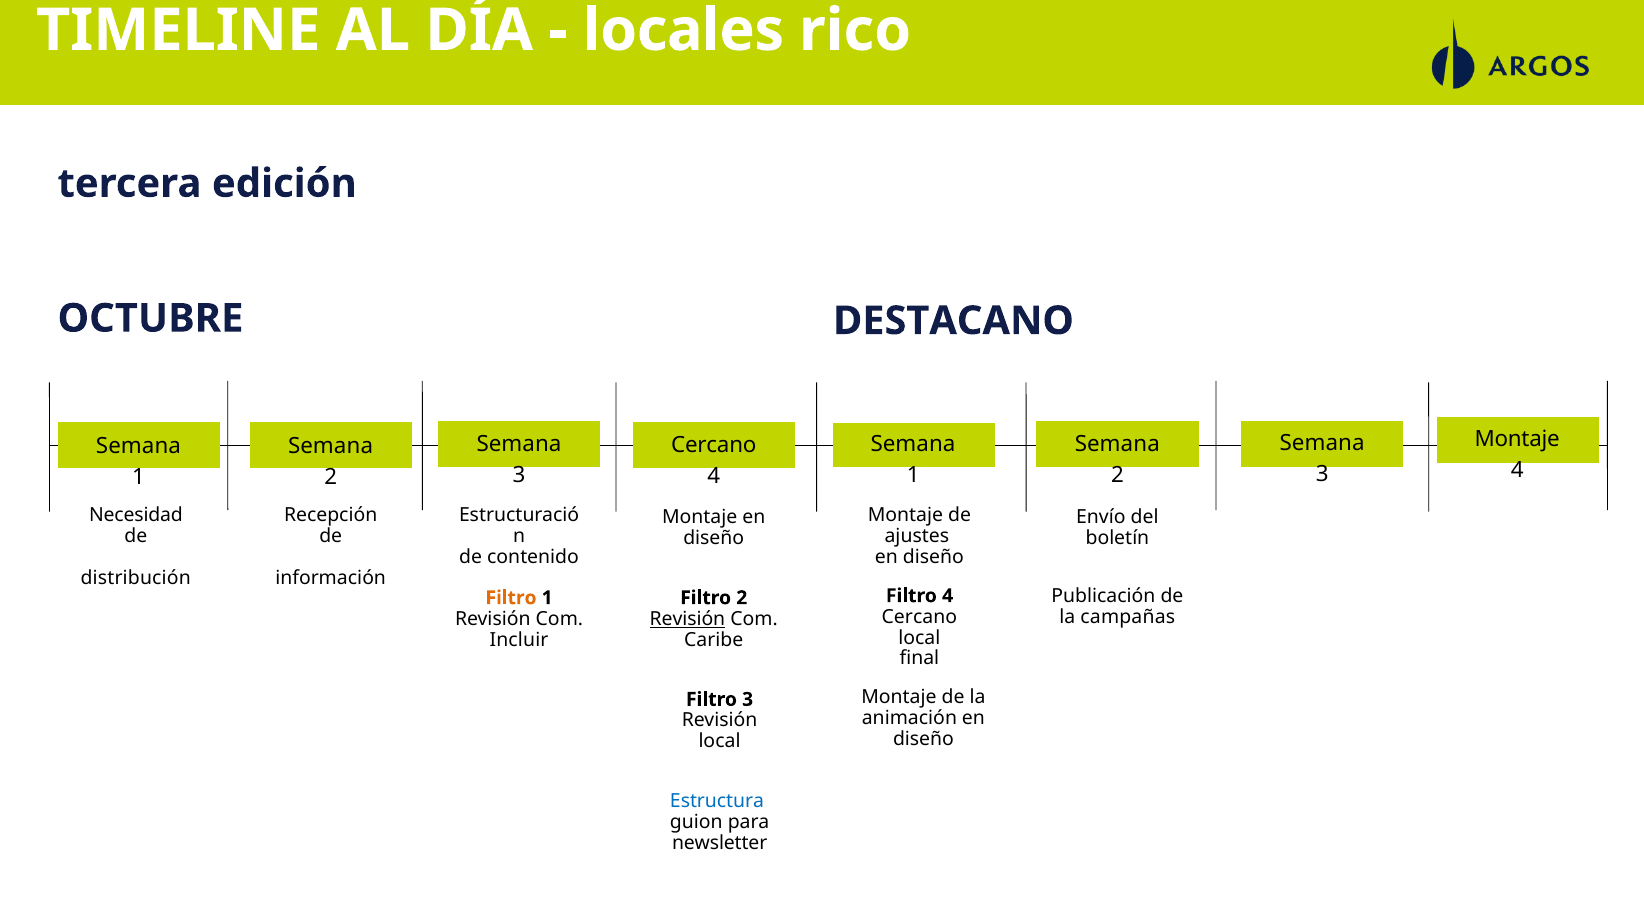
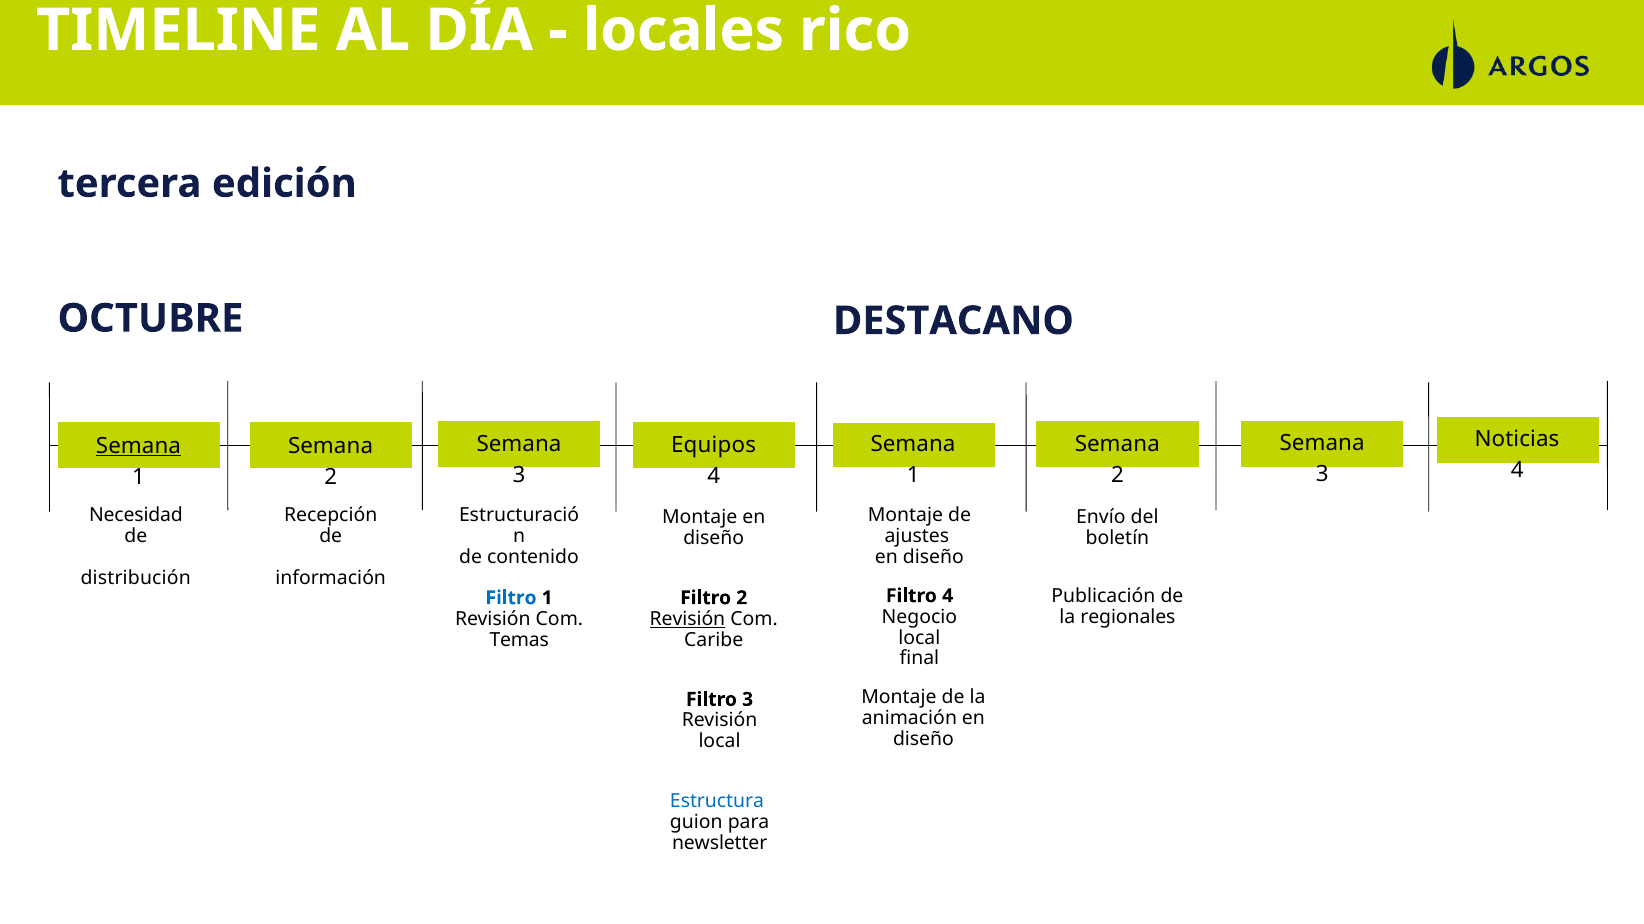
Montaje: Montaje -> Noticias (1517, 440)
Cercano: Cercano -> Equipos (714, 445)
Semana underline: none -> present (138, 447)
Filtro colour: orange -> blue (511, 598)
Cercano: Cercano -> Negocio (919, 617)
campañas: campañas -> regionales (1128, 617)
Incluir: Incluir -> Temas (519, 640)
